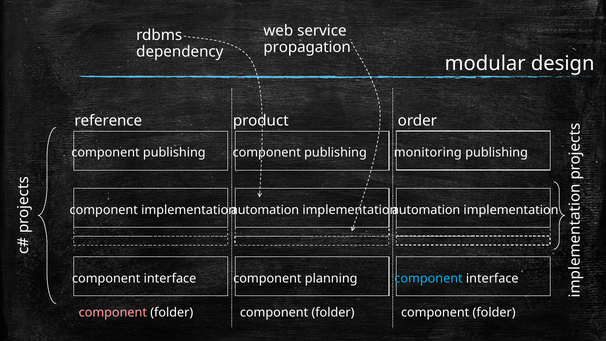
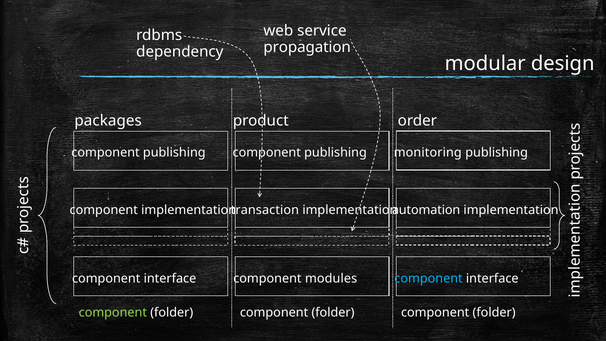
reference: reference -> packages (108, 121)
automation: automation -> transaction (265, 210)
planning: planning -> modules (331, 278)
component colour: pink -> light green (113, 312)
